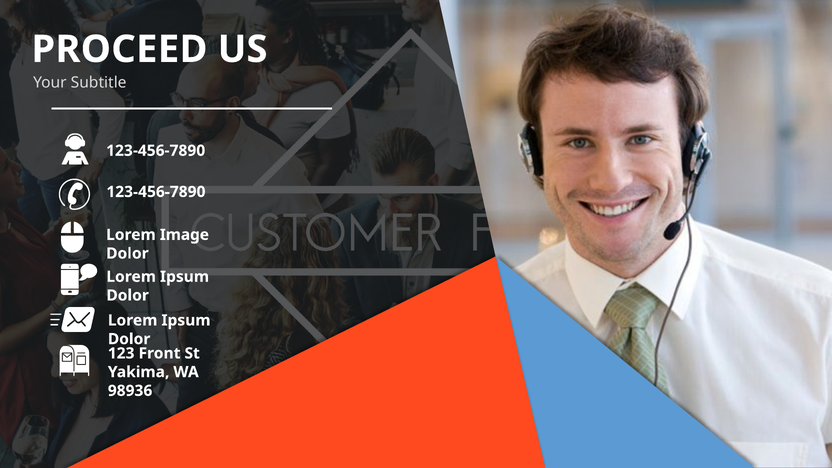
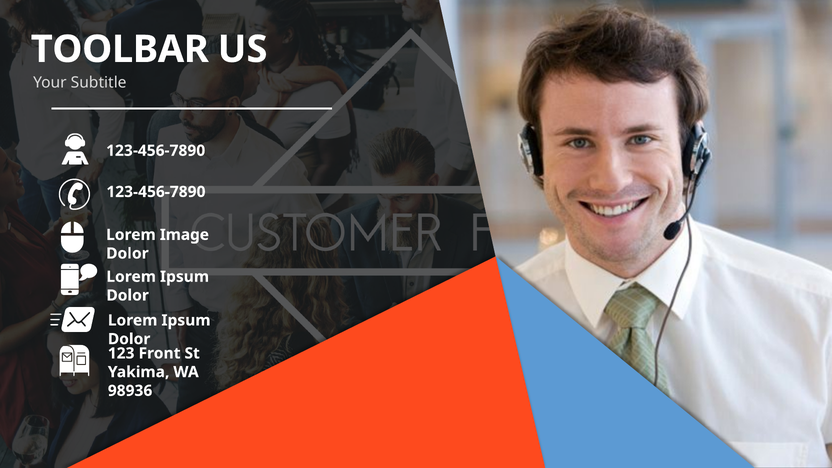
PROCEED: PROCEED -> TOOLBAR (120, 49)
